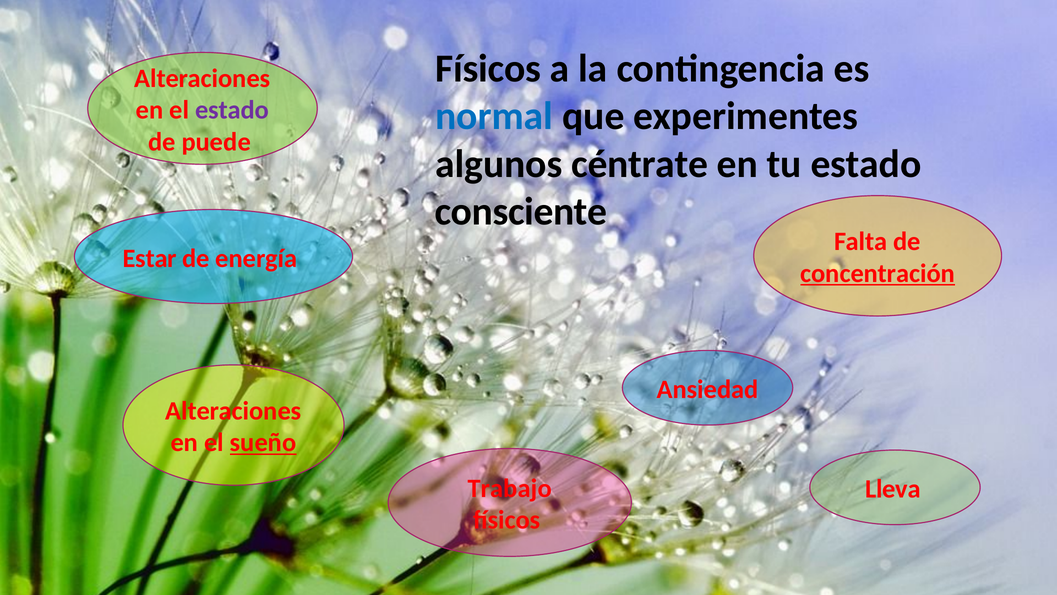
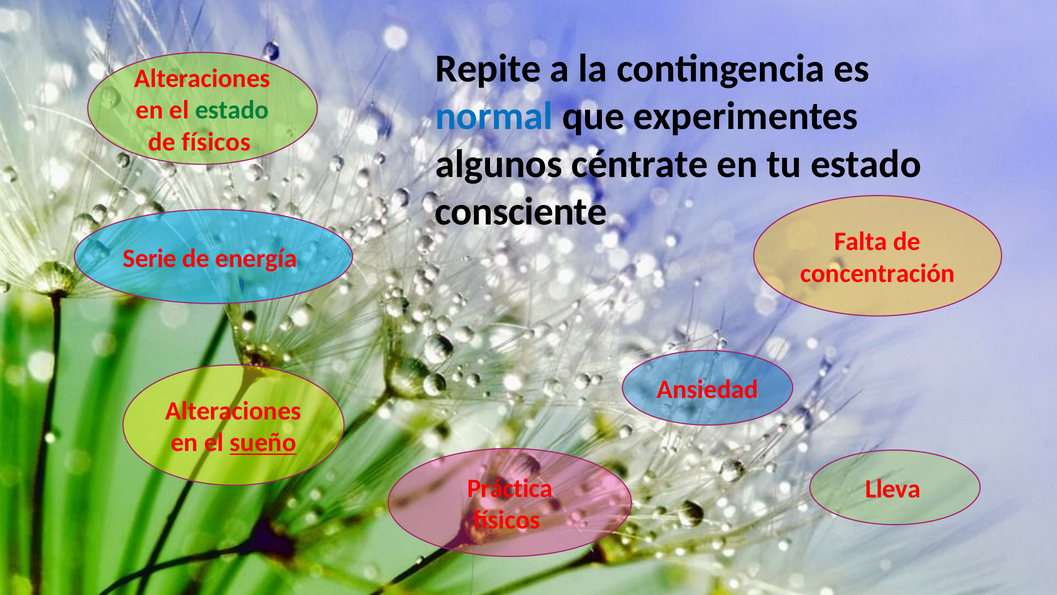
Físicos: Físicos -> Repite (488, 69)
estado colour: purple -> green (232, 110)
de puede: puede -> físicos (216, 142)
Estar: Estar -> Serie (150, 258)
concentración underline: present -> none (878, 273)
Trabajo: Trabajo -> Práctica (510, 488)
